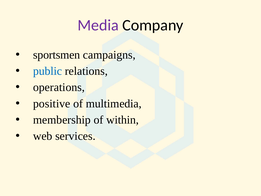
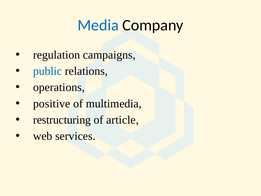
Media colour: purple -> blue (98, 25)
sportsmen: sportsmen -> regulation (57, 55)
membership: membership -> restructuring (62, 120)
within: within -> article (122, 120)
